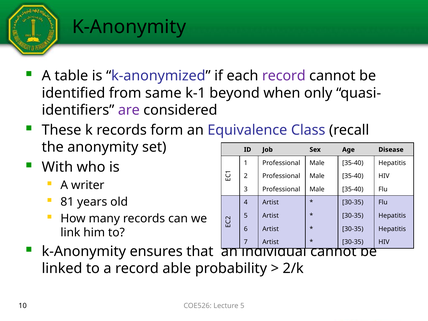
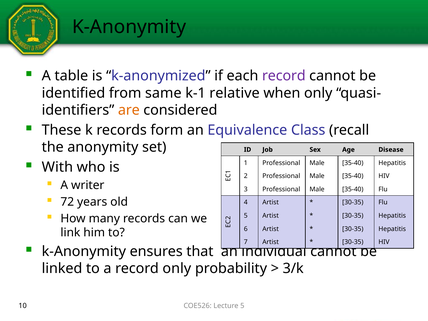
beyond: beyond -> relative (235, 93)
are colour: purple -> orange (129, 110)
81: 81 -> 72 (67, 202)
record able: able -> only (177, 269)
2/k: 2/k -> 3/k (293, 269)
